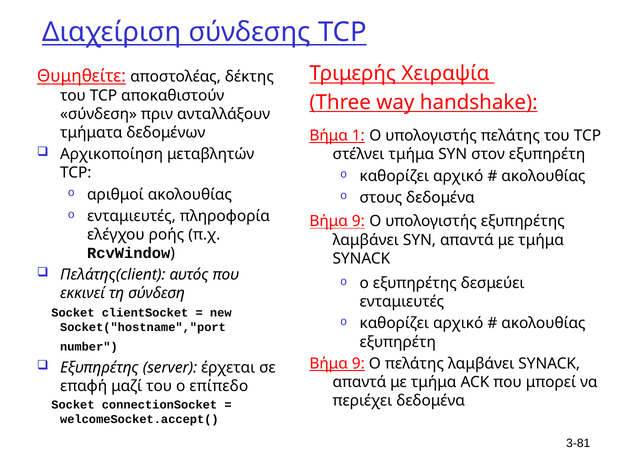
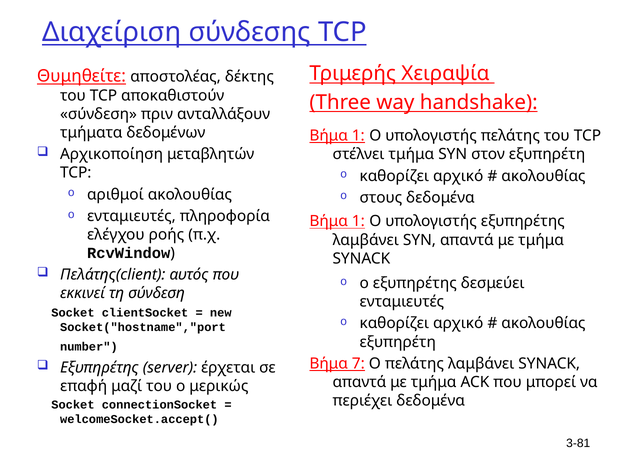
9: 9 -> 1 (358, 221)
9: 9 -> 7 (358, 363)
επίπεδο: επίπεδο -> μερικώς (219, 386)
